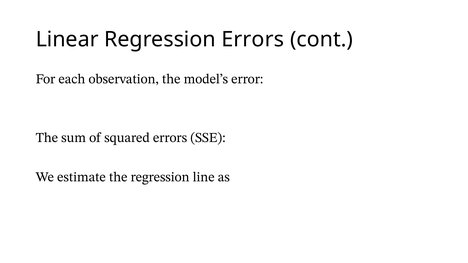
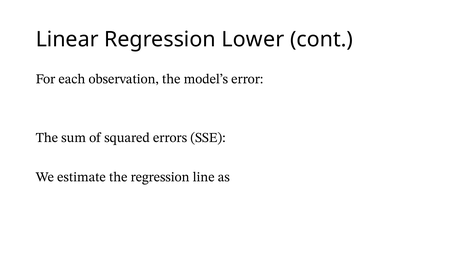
Regression Errors: Errors -> Lower (253, 39)
